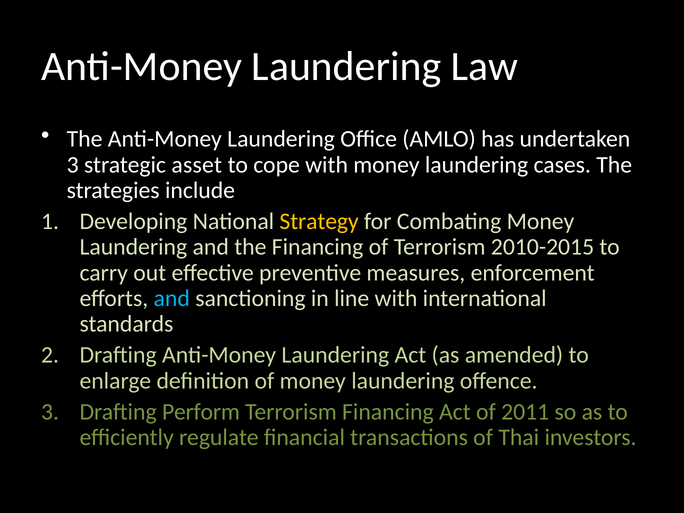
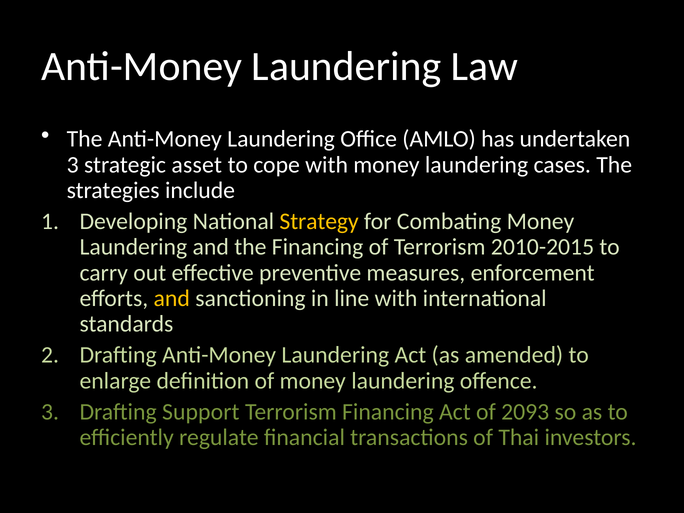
and colour: light blue -> yellow (172, 298)
Perform: Perform -> Support (201, 412)
2011: 2011 -> 2093 (525, 412)
